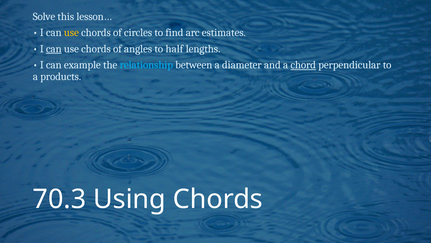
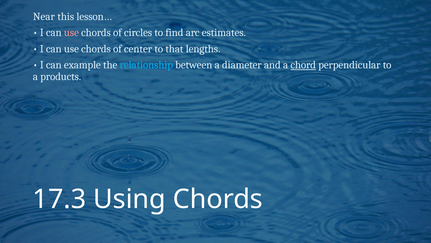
Solve: Solve -> Near (44, 16)
use colour: yellow -> pink (71, 33)
can underline: present -> none (54, 49)
angles: angles -> center (138, 49)
half: half -> that (174, 49)
70.3: 70.3 -> 17.3 (59, 199)
